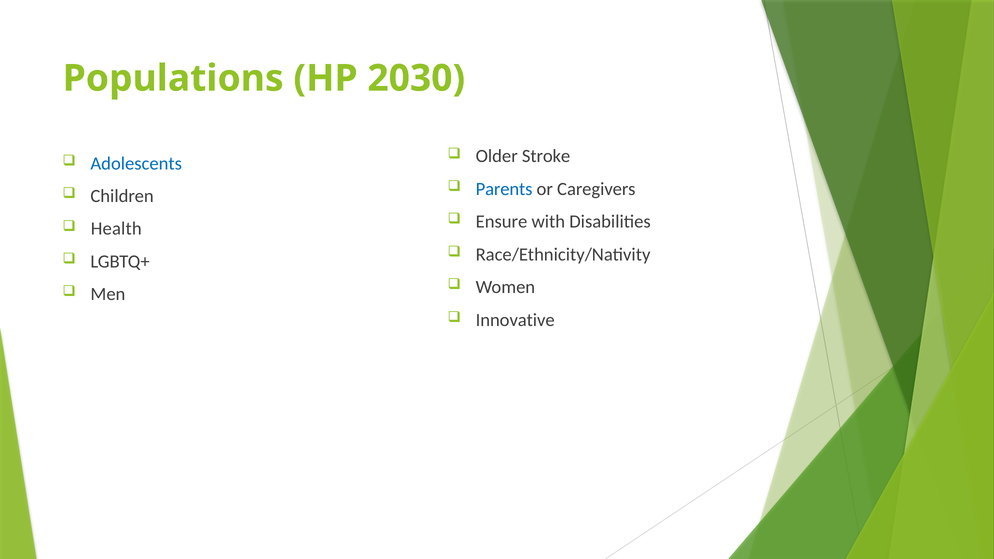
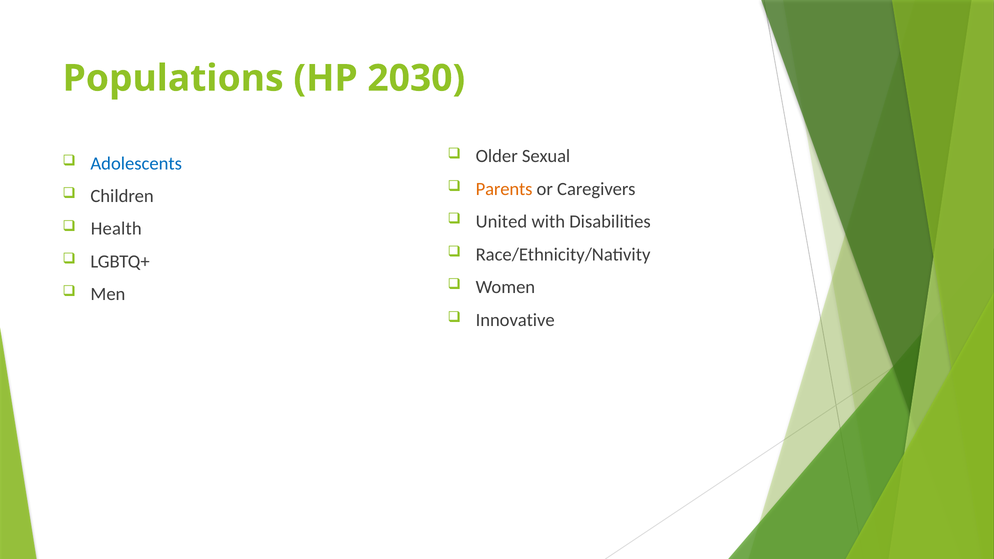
Stroke: Stroke -> Sexual (546, 156)
Parents colour: blue -> orange (504, 189)
Ensure: Ensure -> United (501, 222)
